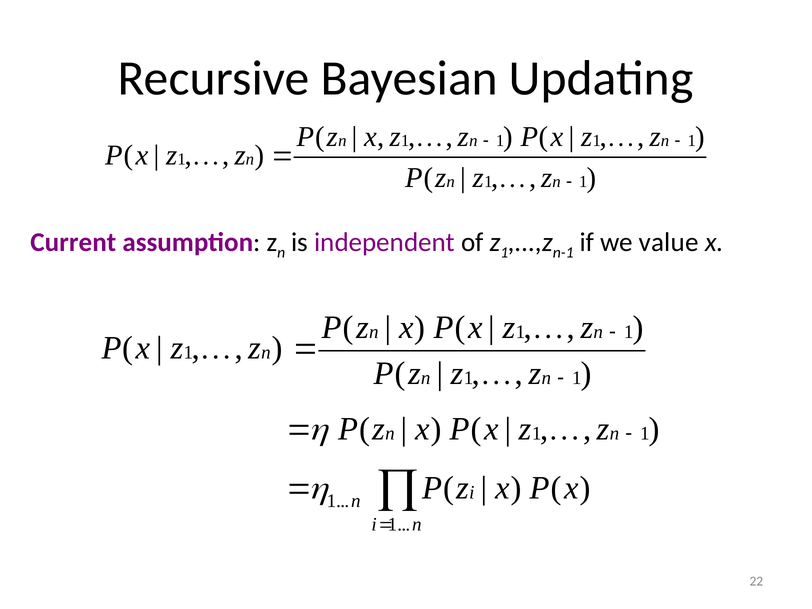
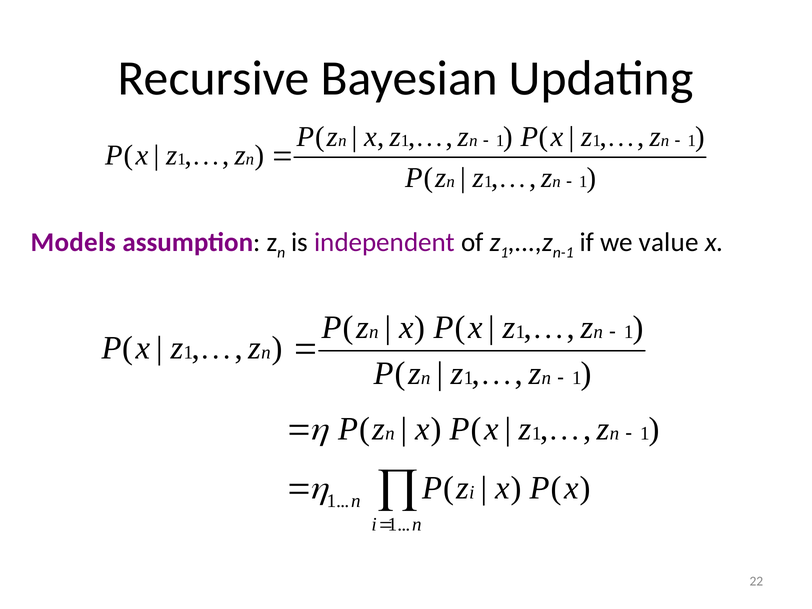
Current: Current -> Models (73, 242)
